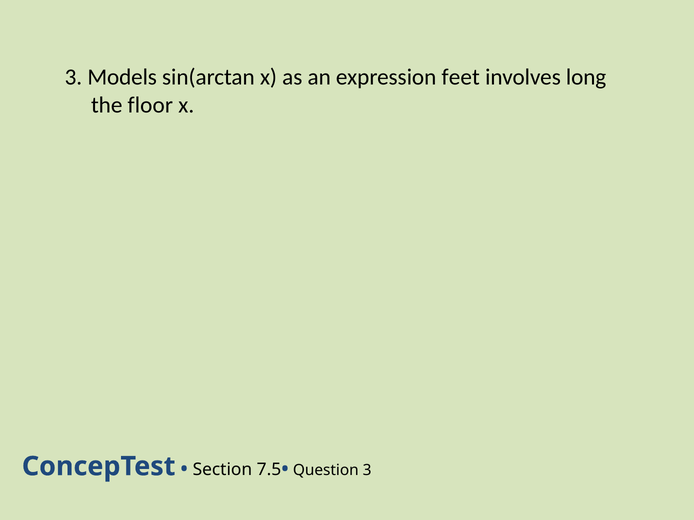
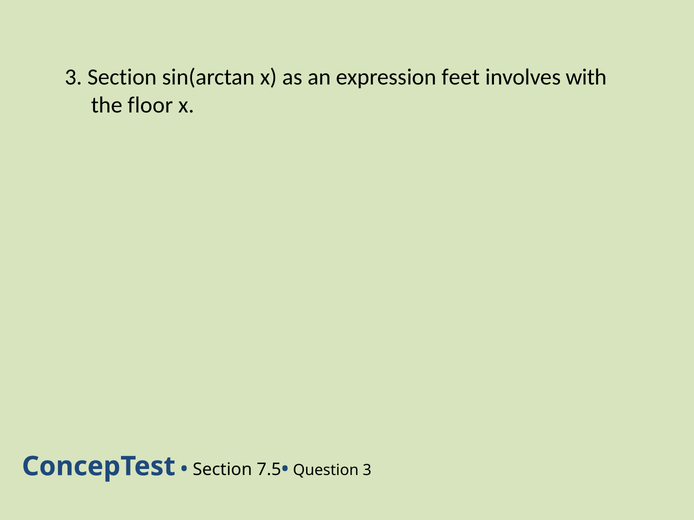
3 Models: Models -> Section (122, 77)
long: long -> with (586, 77)
